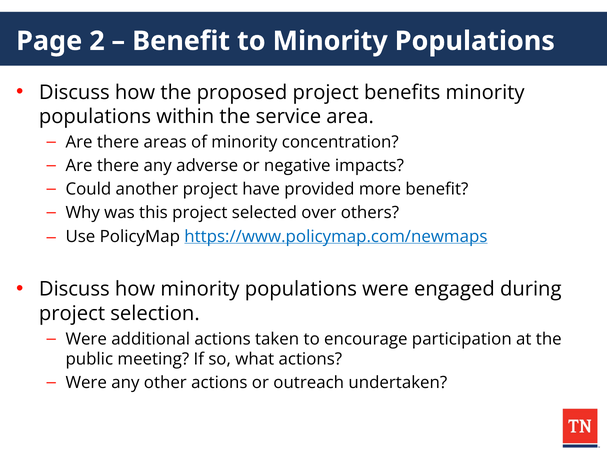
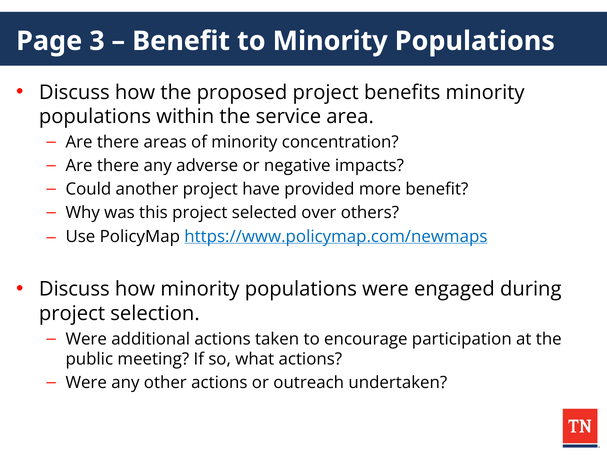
2: 2 -> 3 (97, 41)
